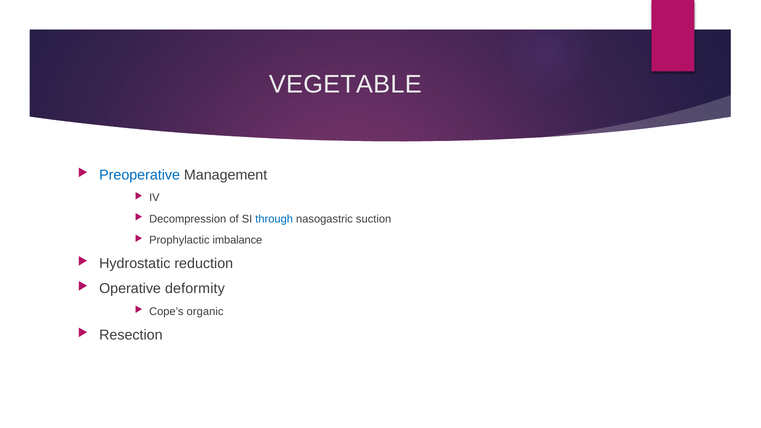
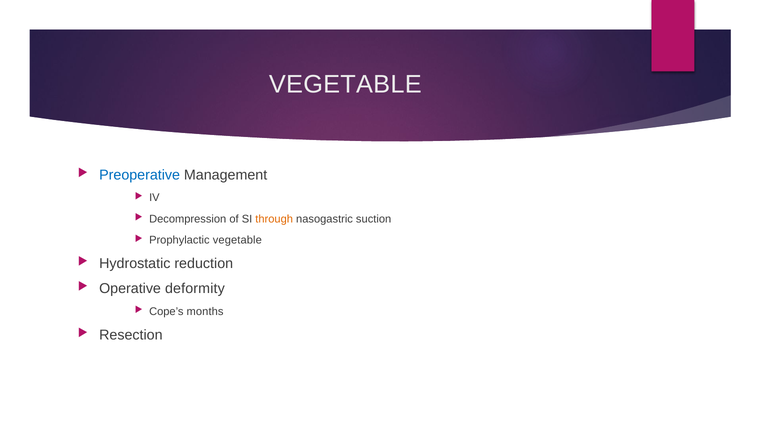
through colour: blue -> orange (274, 219)
Prophylactic imbalance: imbalance -> vegetable (237, 240)
organic: organic -> months (205, 312)
